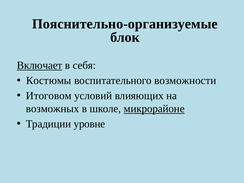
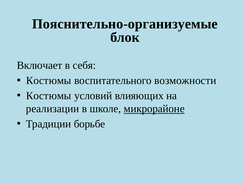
Включает underline: present -> none (40, 65)
Итоговом: Итоговом -> Костюмы (49, 96)
возможных: возможных -> реализации (53, 109)
уровне: уровне -> борьбе (89, 124)
